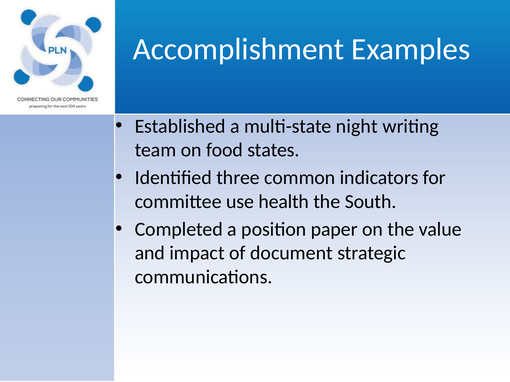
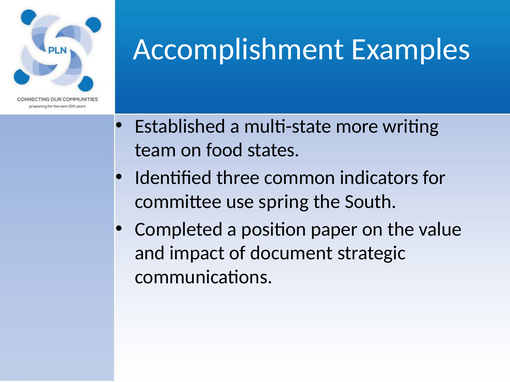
night: night -> more (357, 126)
health: health -> spring (284, 202)
